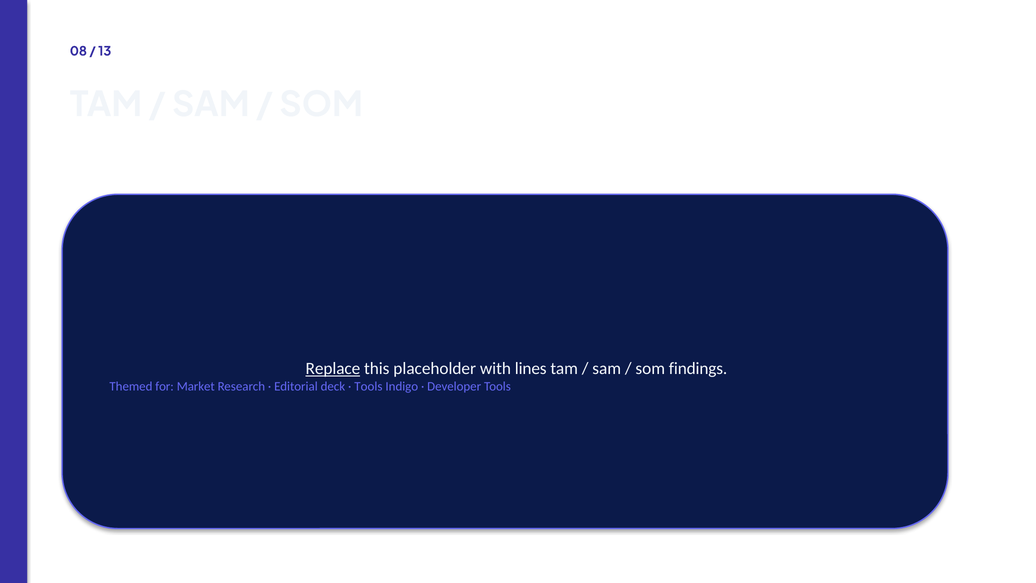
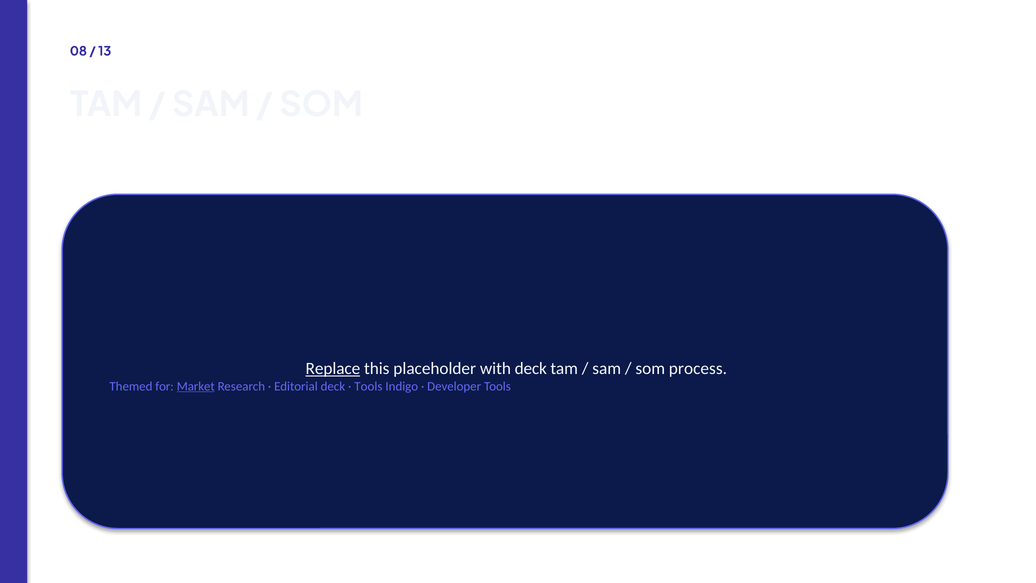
with lines: lines -> deck (531, 368)
findings: findings -> process (698, 368)
Market underline: none -> present (196, 386)
